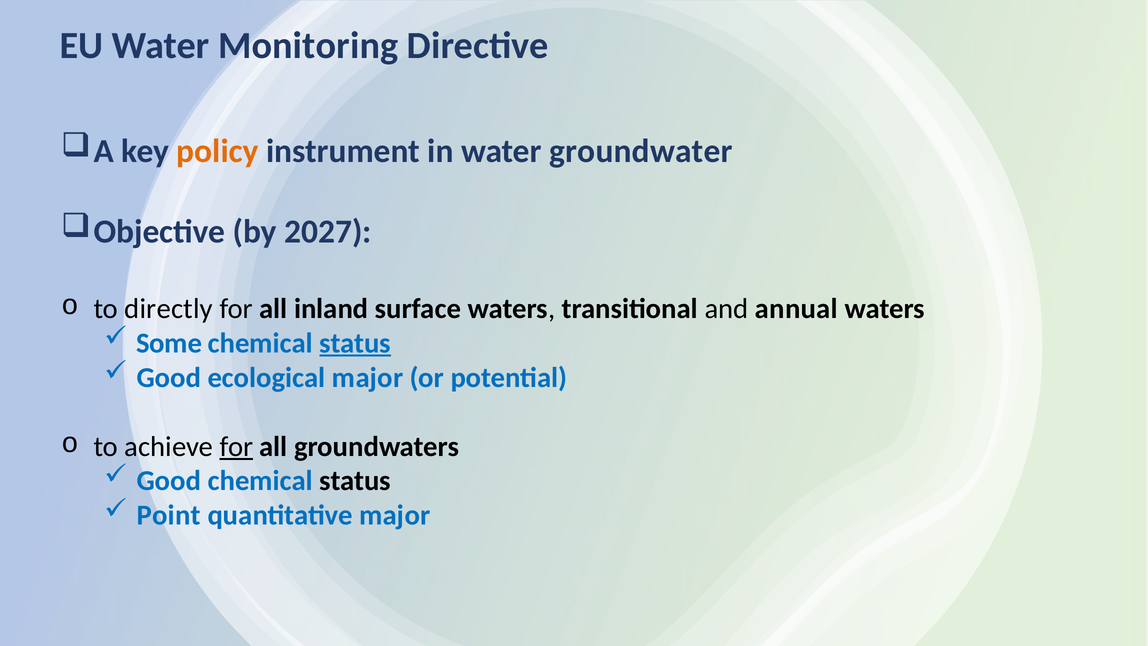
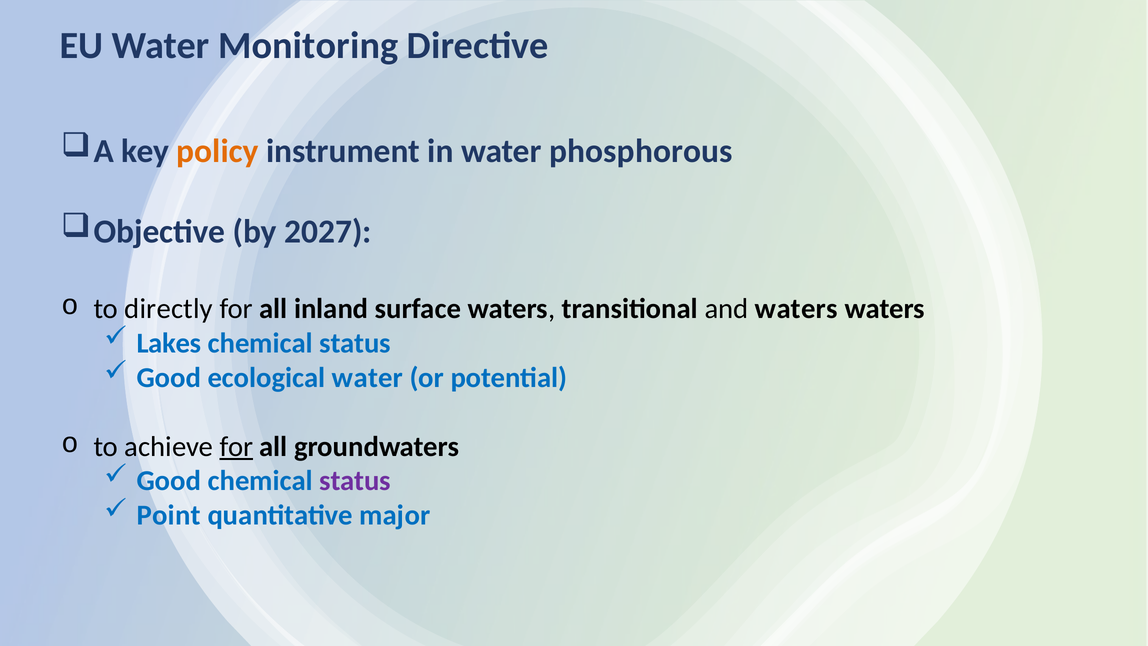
groundwater: groundwater -> phosphorous (641, 151)
and annual: annual -> waters (796, 309)
Some: Some -> Lakes (169, 343)
status underline: present -> none (355, 343)
ecological major: major -> water (368, 377)
status colour: black -> purple (355, 481)
